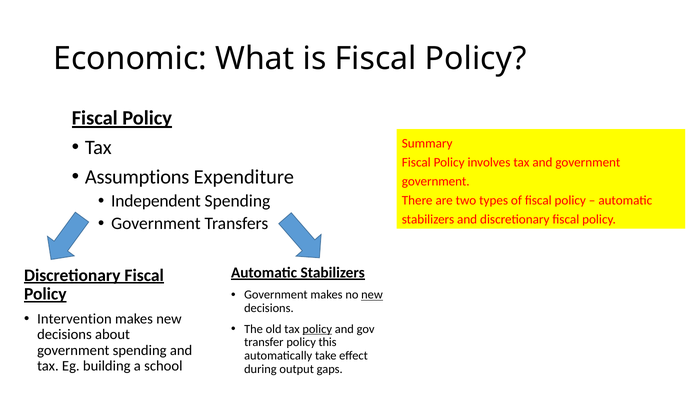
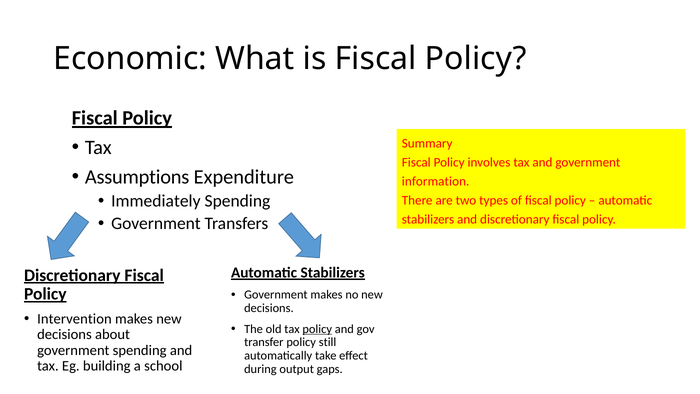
government: government -> information (436, 181)
Independent: Independent -> Immediately (156, 201)
new underline: present -> none (372, 295)
this: this -> still (328, 342)
